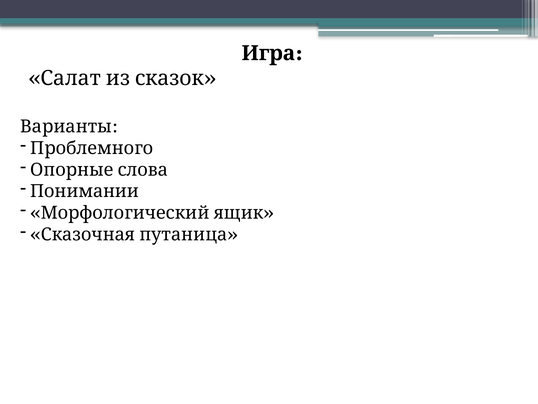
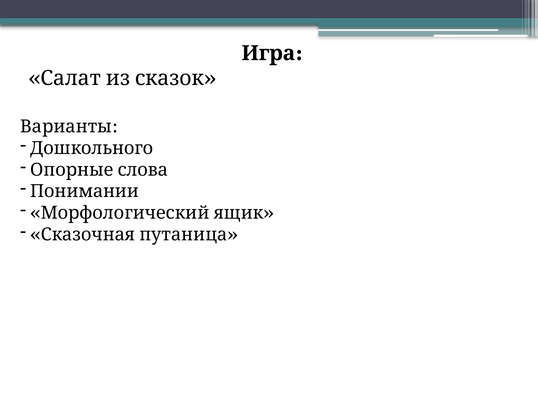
Проблемного: Проблемного -> Дошкольного (92, 148)
